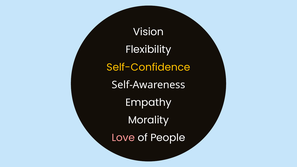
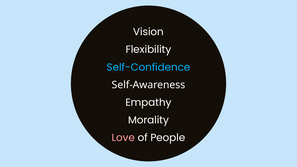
Self-Confidence colour: yellow -> light blue (148, 67)
